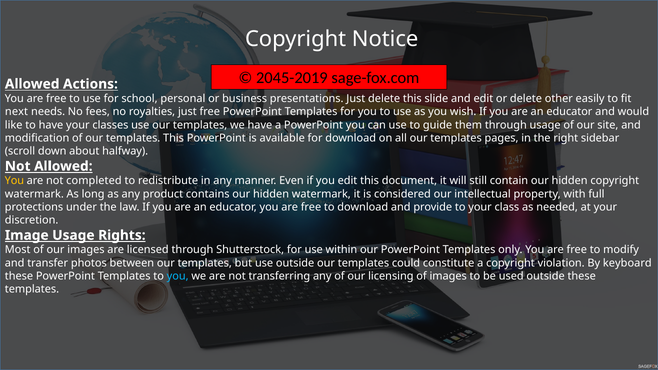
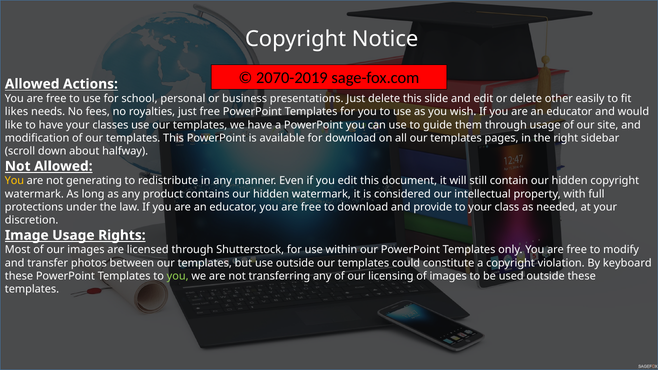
2045-2019: 2045-2019 -> 2070-2019 (292, 78)
next: next -> likes (17, 112)
completed: completed -> generating (94, 181)
you colour: light blue -> light green (178, 276)
